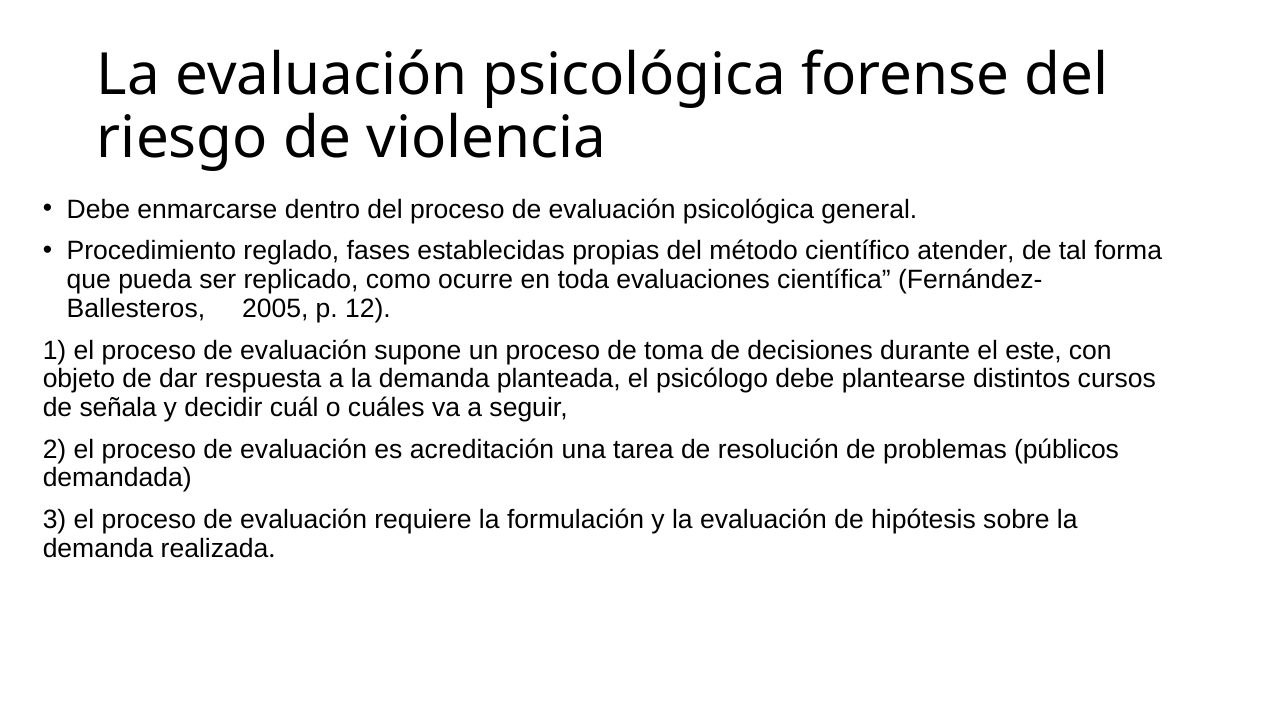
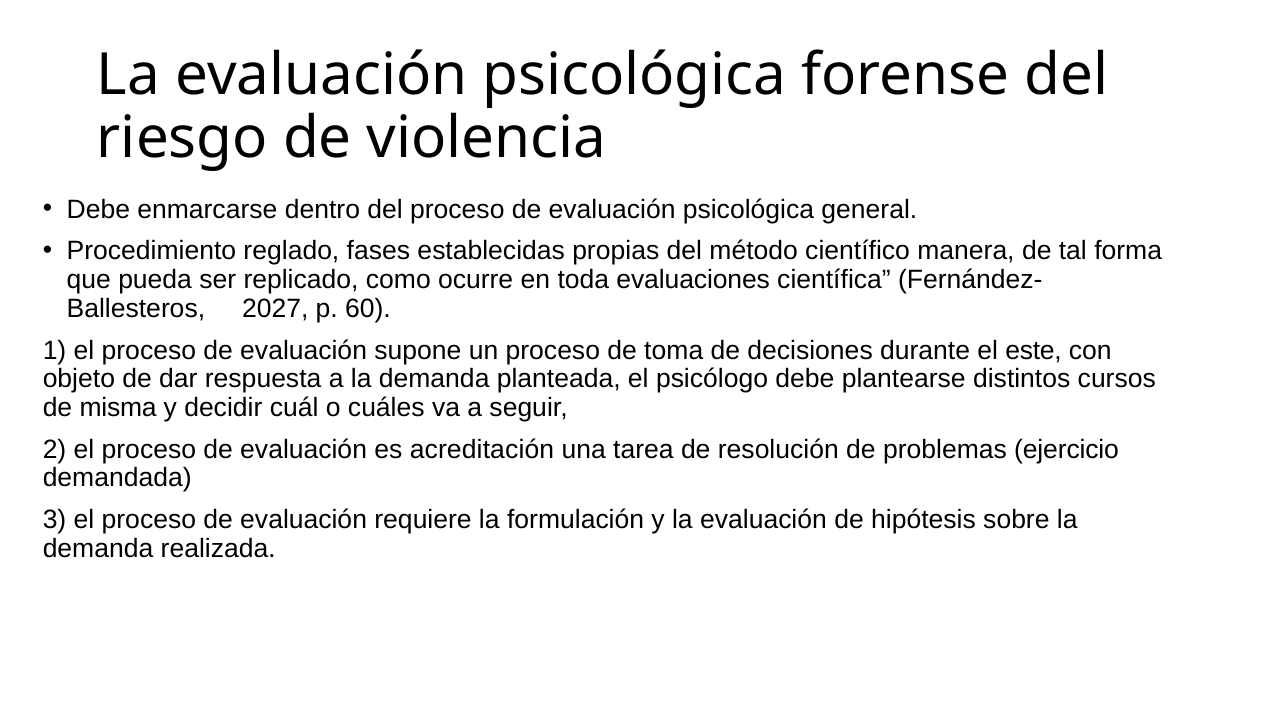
atender: atender -> manera (966, 251)
2005: 2005 -> 2027 (275, 309)
12: 12 -> 60 (368, 309)
señala: señala -> misma (118, 408)
públicos: públicos -> ejercicio (1067, 450)
